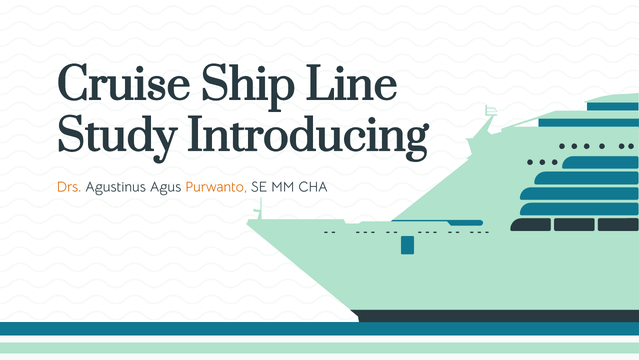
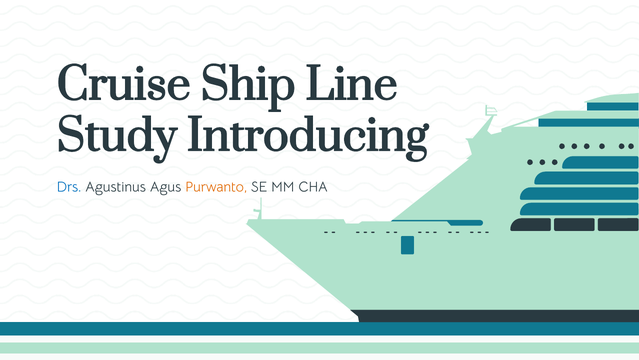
Drs colour: orange -> blue (69, 187)
